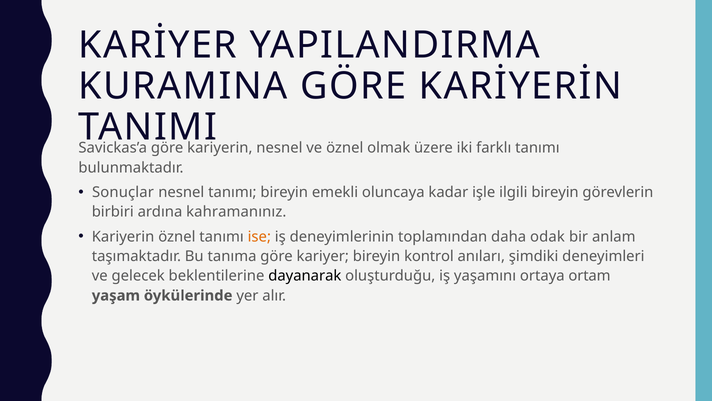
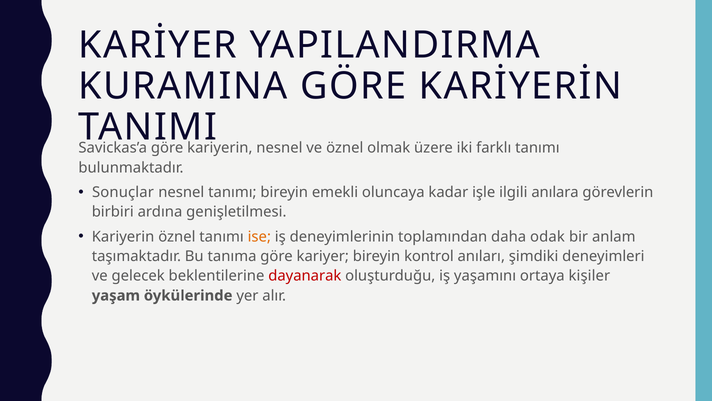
ilgili bireyin: bireyin -> anılara (555, 192)
kahramanınız: kahramanınız -> genişletilmesi (236, 212)
dayanarak colour: black -> red (305, 276)
ortam: ortam -> kişiler (589, 276)
